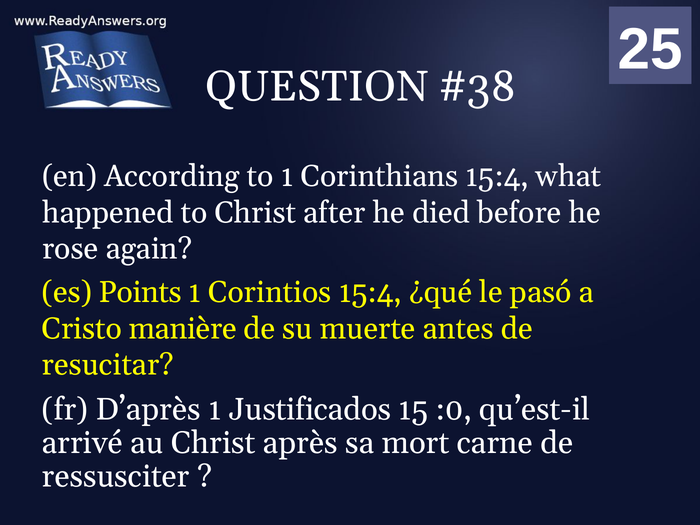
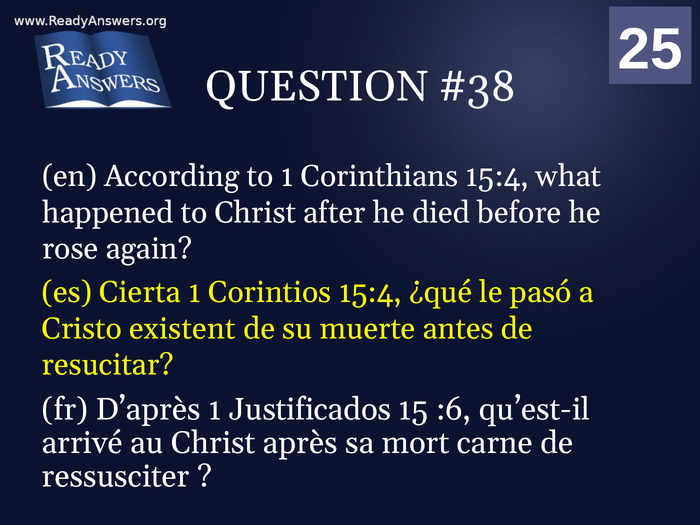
Points: Points -> Cierta (140, 293)
manière: manière -> existent (182, 329)
:0: :0 -> :6 (454, 409)
